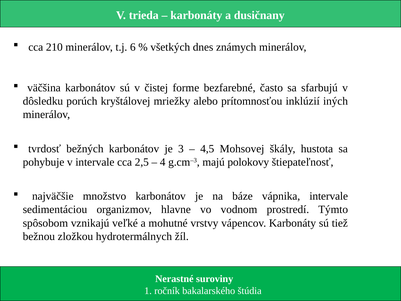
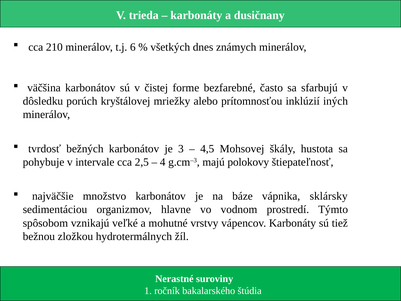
vápnika intervale: intervale -> sklársky (329, 196)
